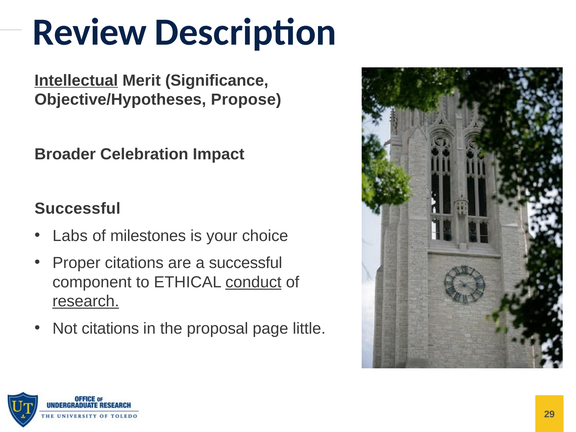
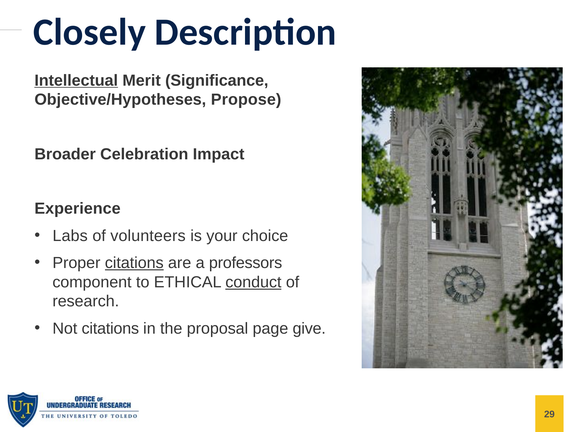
Review: Review -> Closely (90, 32)
Successful: Successful -> Experience (78, 209)
milestones: milestones -> volunteers (148, 236)
citations underline: none -> present (134, 263)
a successful: successful -> professors (246, 263)
research underline: present -> none (86, 301)
little: little -> give (309, 329)
